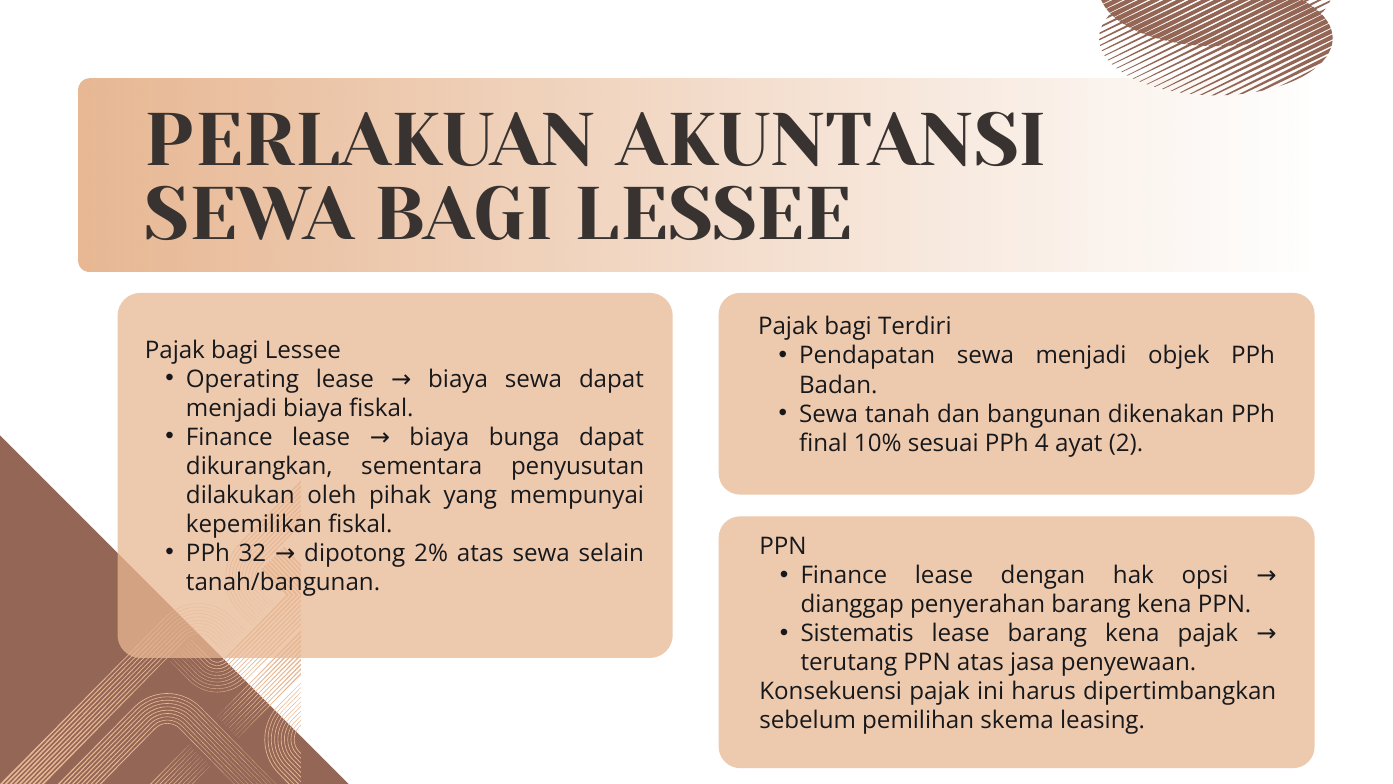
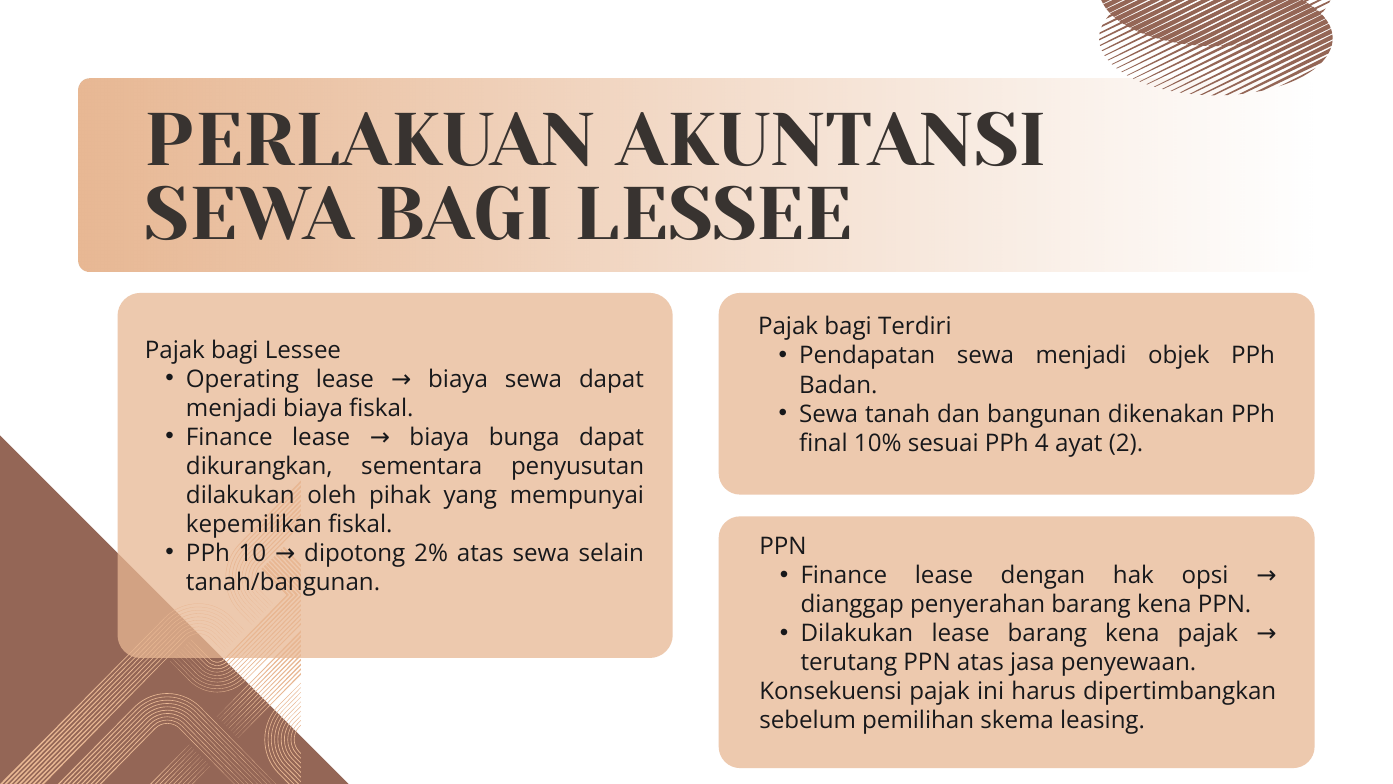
32: 32 -> 10 (252, 553)
Sistematis: Sistematis -> Dilakukan (857, 634)
